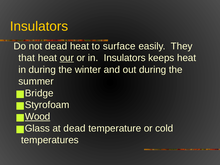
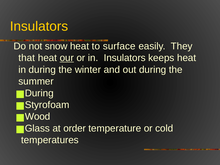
not dead: dead -> snow (56, 46)
Bridge: Bridge -> During (39, 93)
Wood underline: present -> none (38, 117)
at dead: dead -> order (75, 128)
